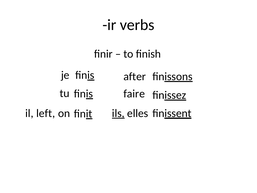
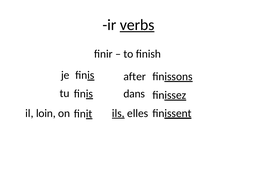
verbs underline: none -> present (137, 25)
faire: faire -> dans (134, 94)
left: left -> loin (46, 113)
